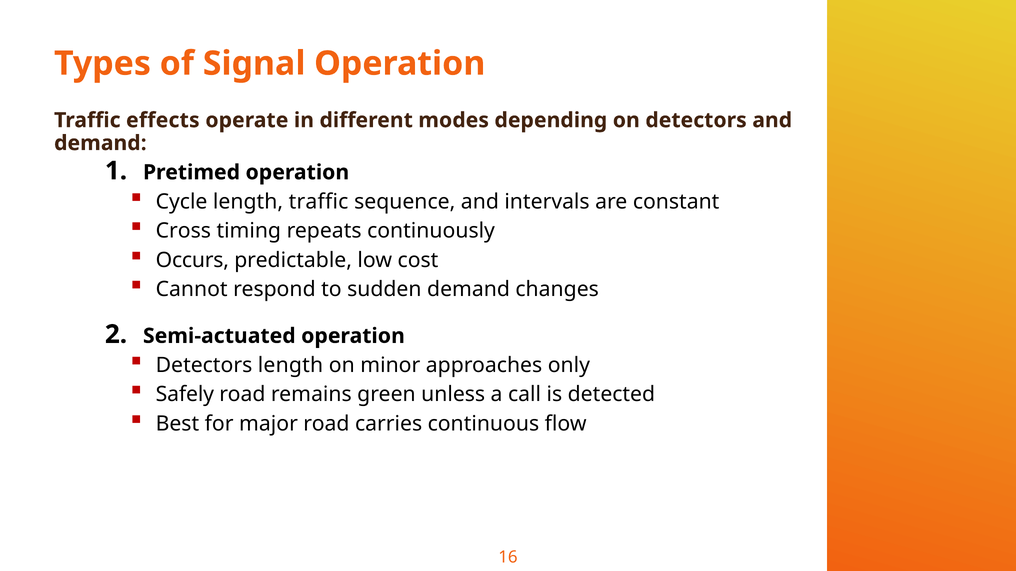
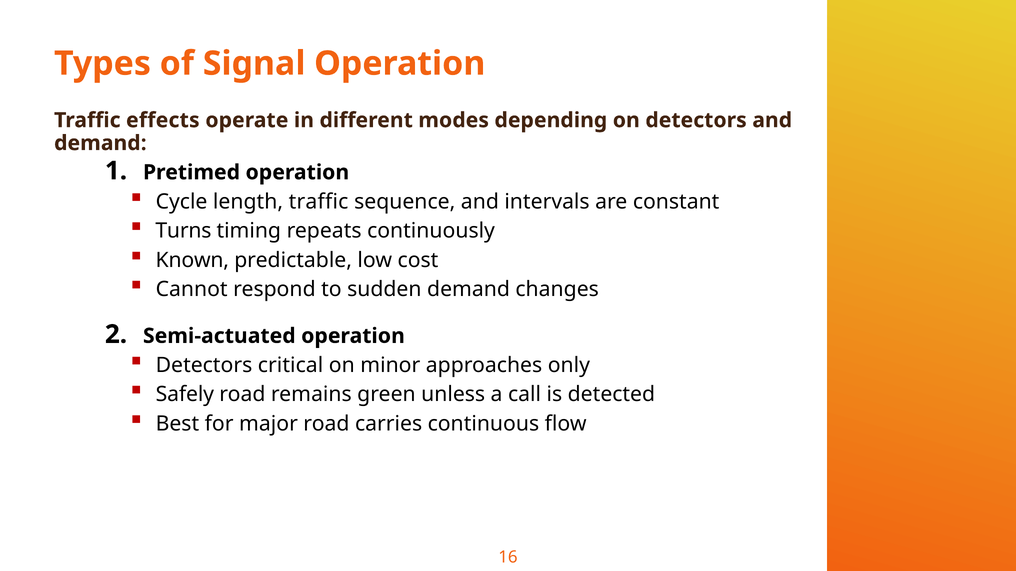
Cross: Cross -> Turns (183, 231)
Occurs: Occurs -> Known (192, 260)
Detectors length: length -> critical (291, 365)
